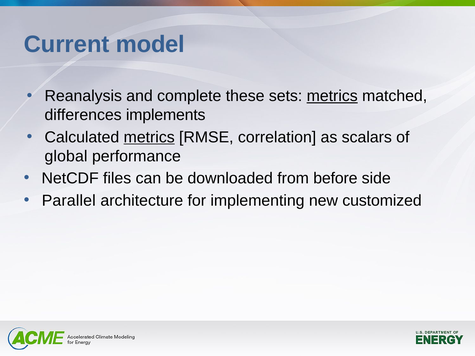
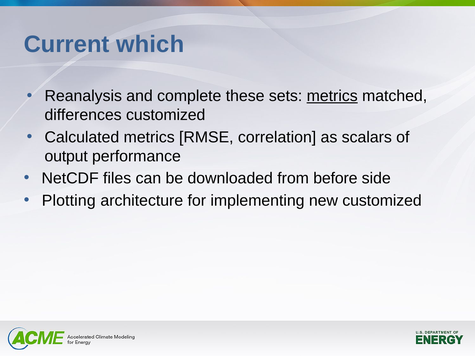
model: model -> which (150, 44)
differences implements: implements -> customized (166, 115)
metrics underline: present -> none (149, 137)
global: global -> output (66, 156)
Parallel: Parallel -> Plotting (69, 201)
